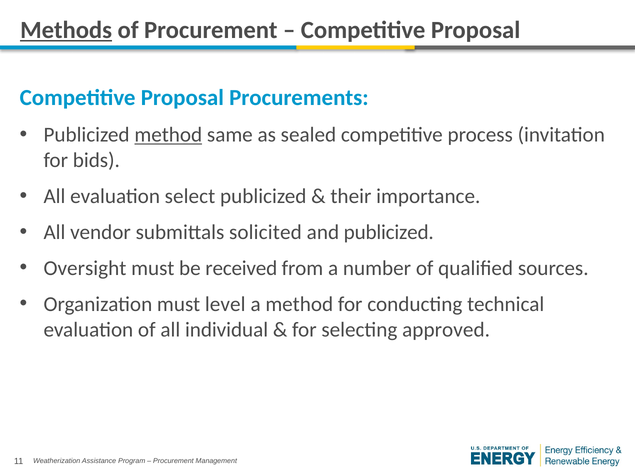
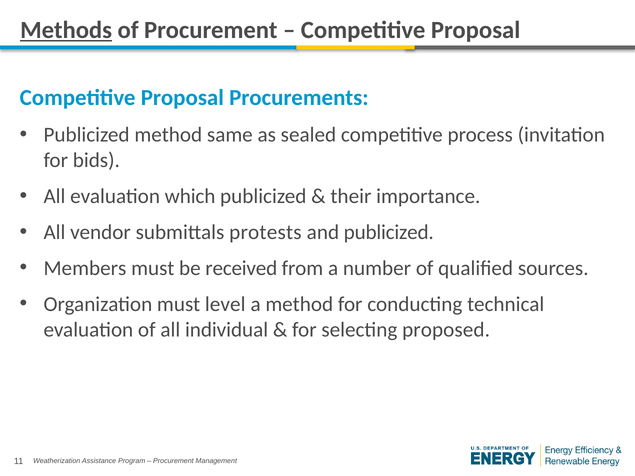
method underline: present -> none (168, 135)
select: select -> which (190, 196)
solicited: solicited -> protests (265, 232)
Oversight: Oversight -> Members (85, 268)
approved: approved -> proposed (446, 330)
